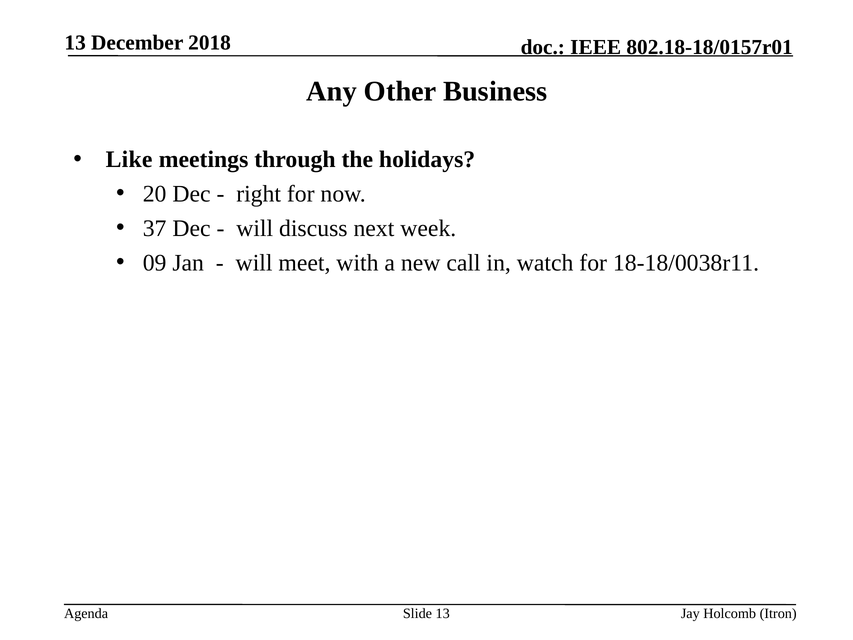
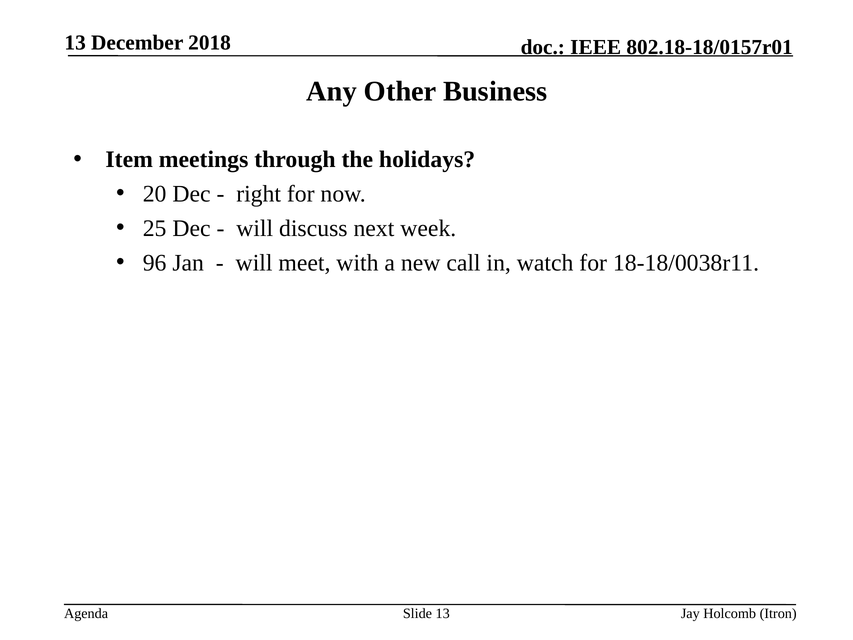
Like: Like -> Item (129, 160)
37: 37 -> 25 (155, 228)
09: 09 -> 96 (155, 263)
